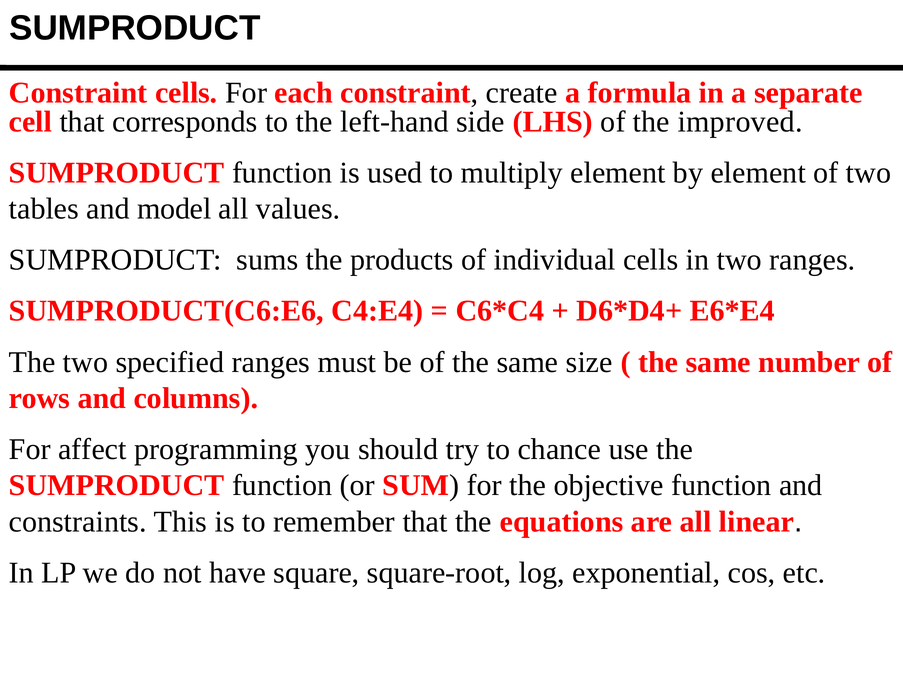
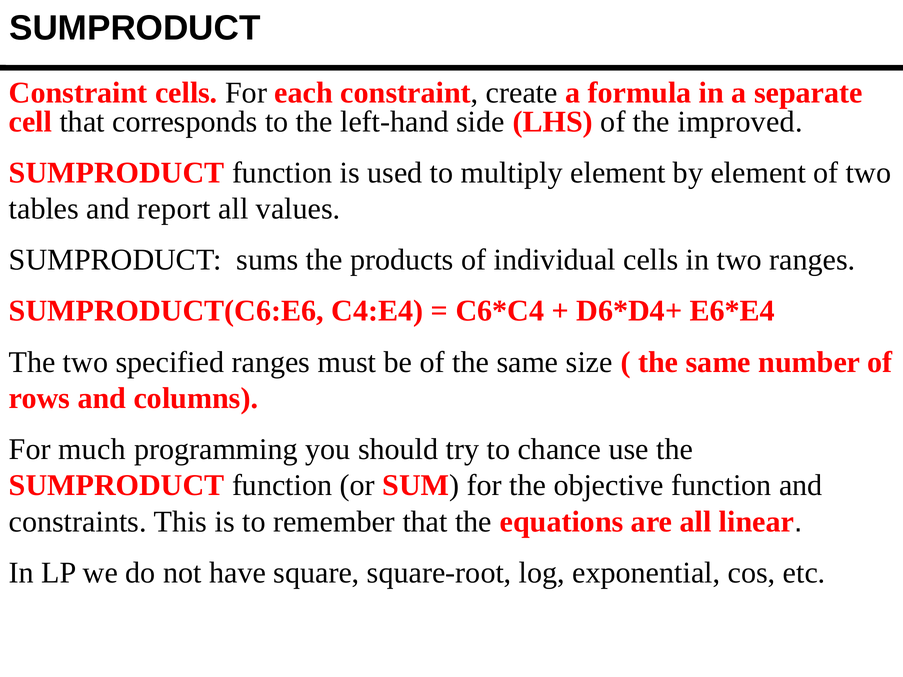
model: model -> report (174, 209)
affect: affect -> much (92, 450)
